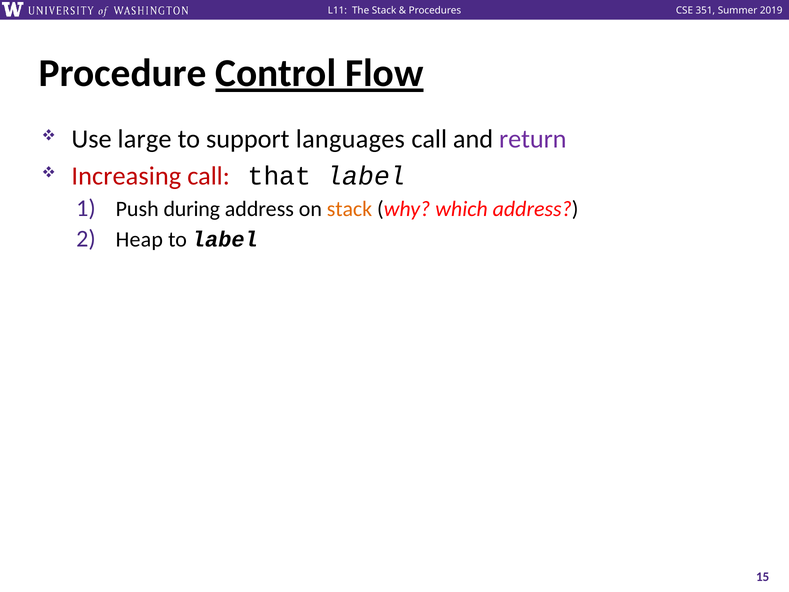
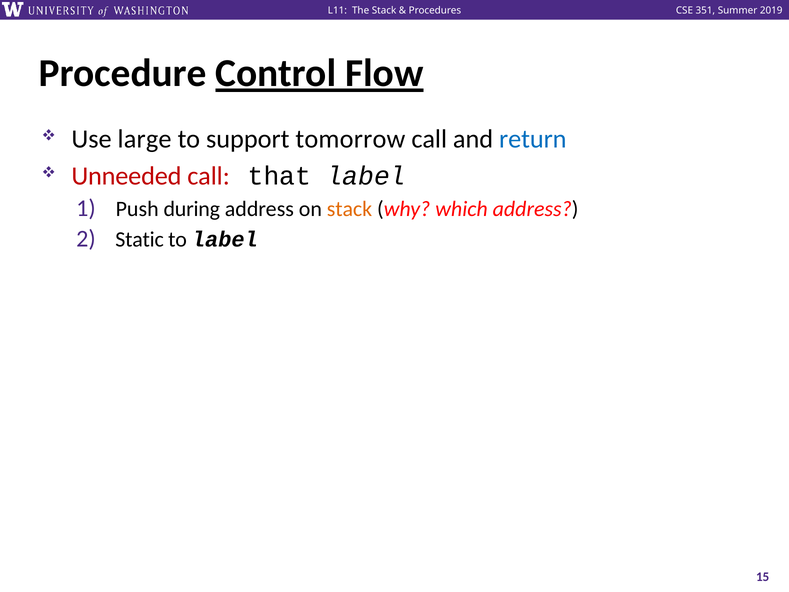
languages: languages -> tomorrow (350, 139)
return colour: purple -> blue (533, 139)
Increasing: Increasing -> Unneeded (126, 176)
Heap: Heap -> Static (140, 240)
